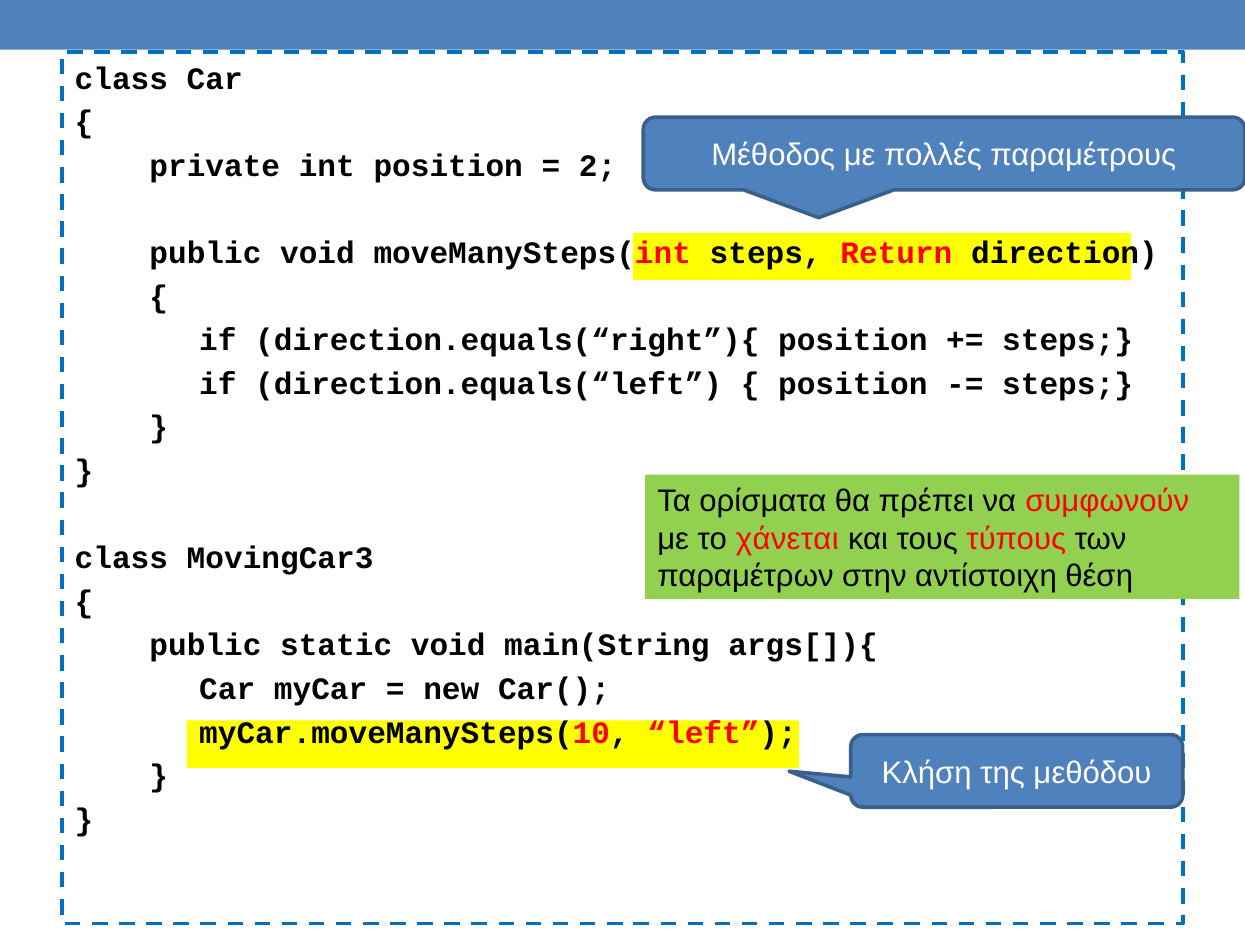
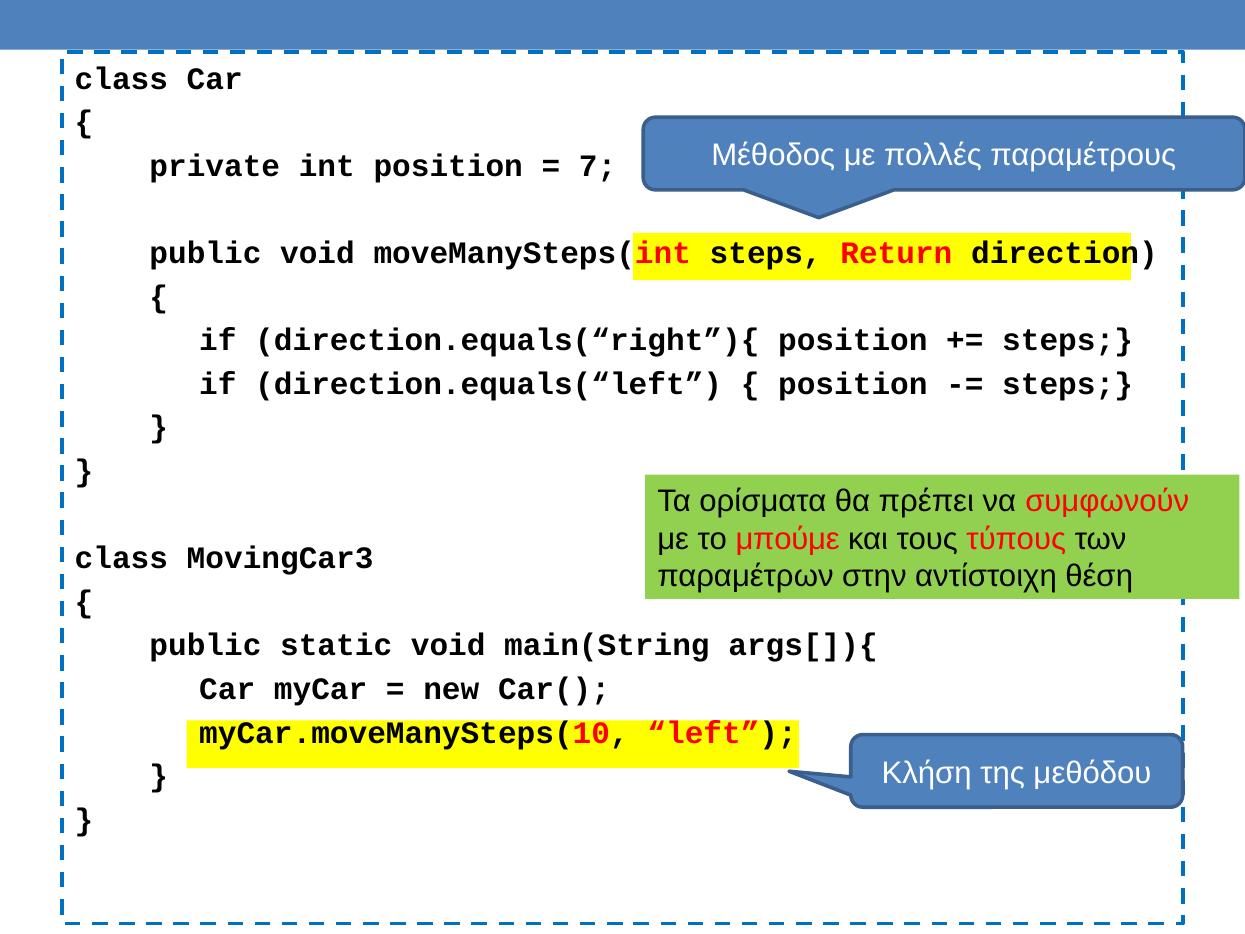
2: 2 -> 7 (598, 166)
χάνεται: χάνεται -> μπούμε (788, 539)
